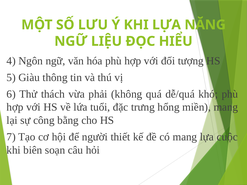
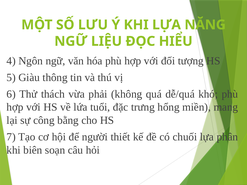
có mang: mang -> chuối (185, 137)
cuộc: cuộc -> phân (227, 137)
